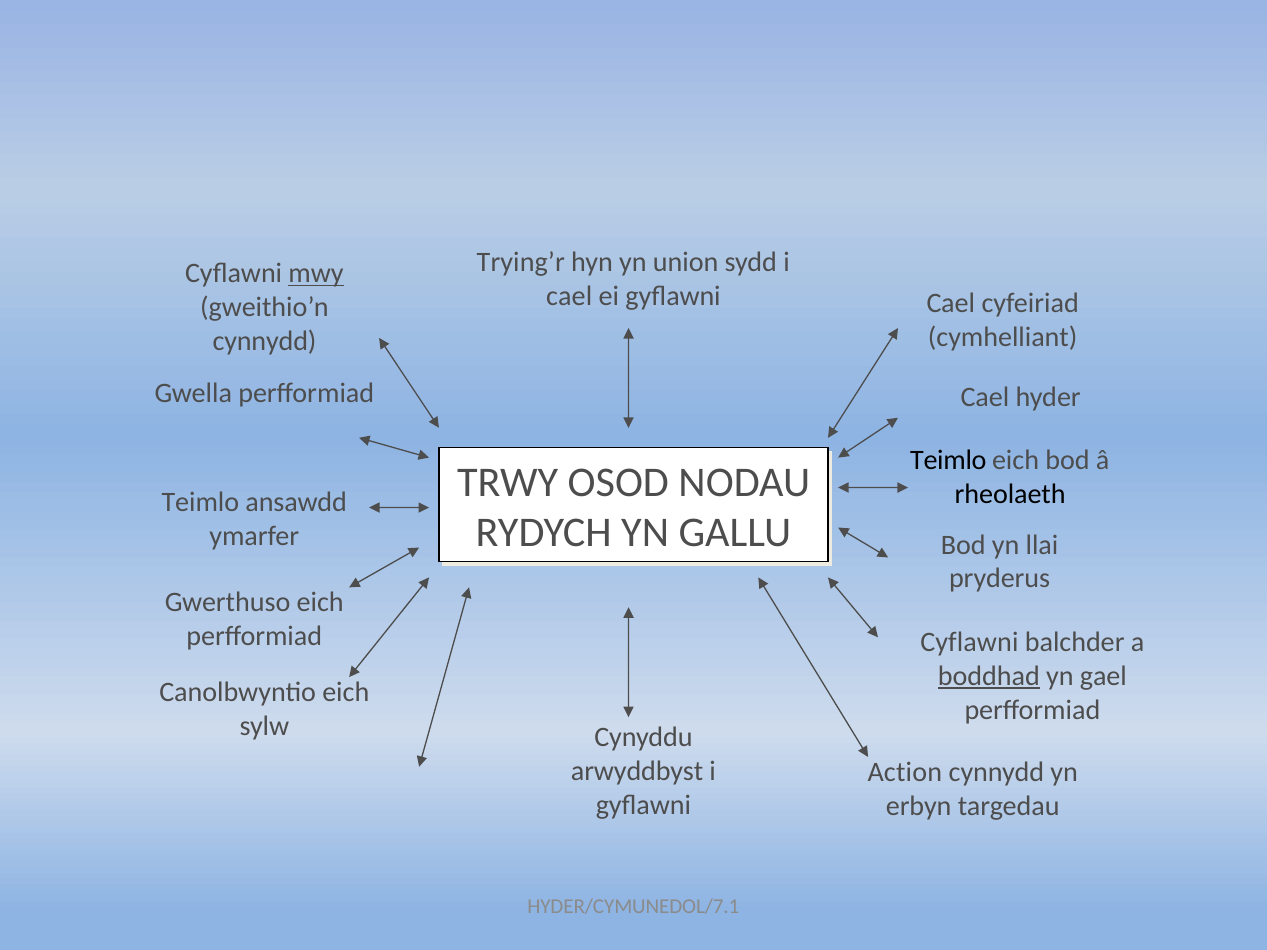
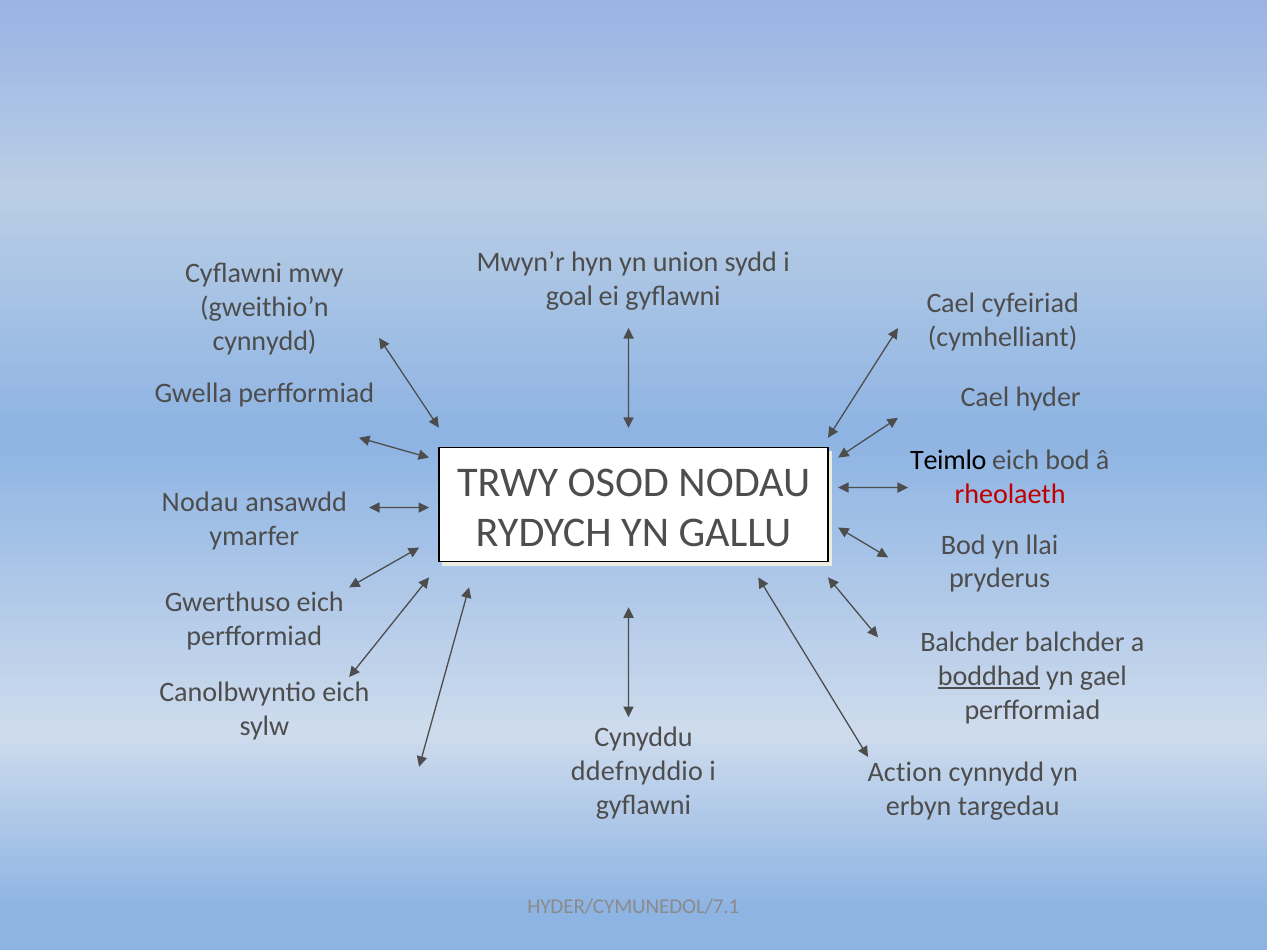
Trying’r: Trying’r -> Mwyn’r (521, 263)
mwy underline: present -> none (316, 273)
cael: cael -> goal (569, 296)
rheolaeth colour: black -> red (1010, 494)
Teimlo: Teimlo -> Nodau (200, 503)
Cyflawni: Cyflawni -> Balchder (970, 643)
arwyddbyst: arwyddbyst -> ddefnyddio (637, 772)
